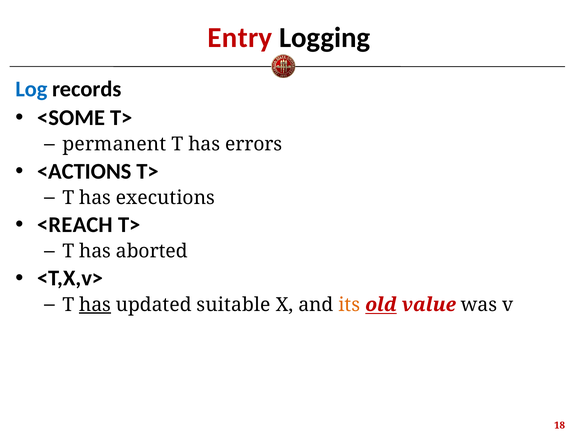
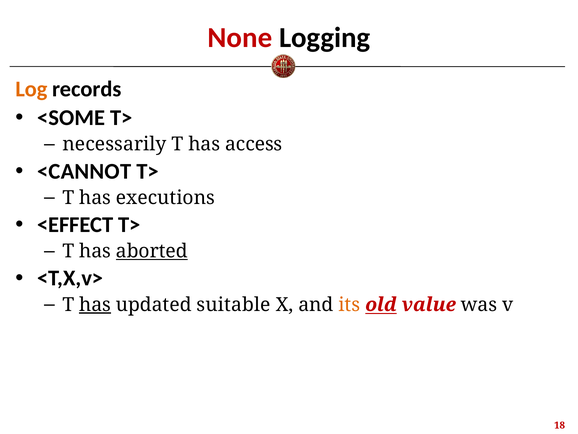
Entry: Entry -> None (240, 38)
Log colour: blue -> orange (31, 89)
permanent: permanent -> necessarily (114, 144)
errors: errors -> access (254, 144)
<ACTIONS: <ACTIONS -> <CANNOT (84, 171)
<REACH: <REACH -> <EFFECT (75, 224)
aborted underline: none -> present (152, 251)
